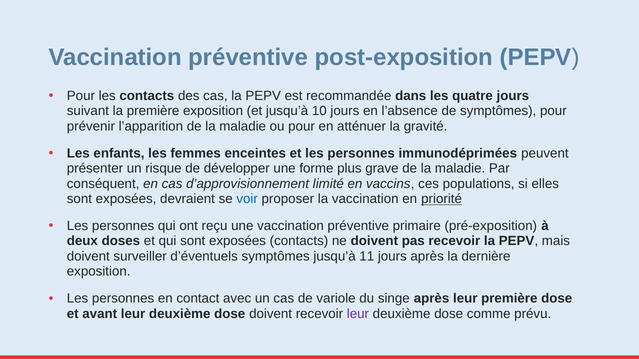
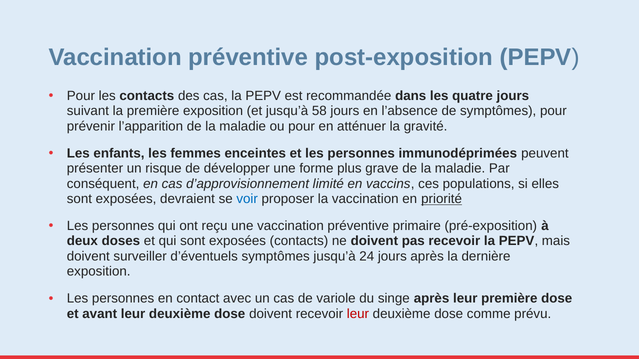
10: 10 -> 58 (319, 111)
11: 11 -> 24 (367, 257)
leur colour: purple -> red (358, 314)
